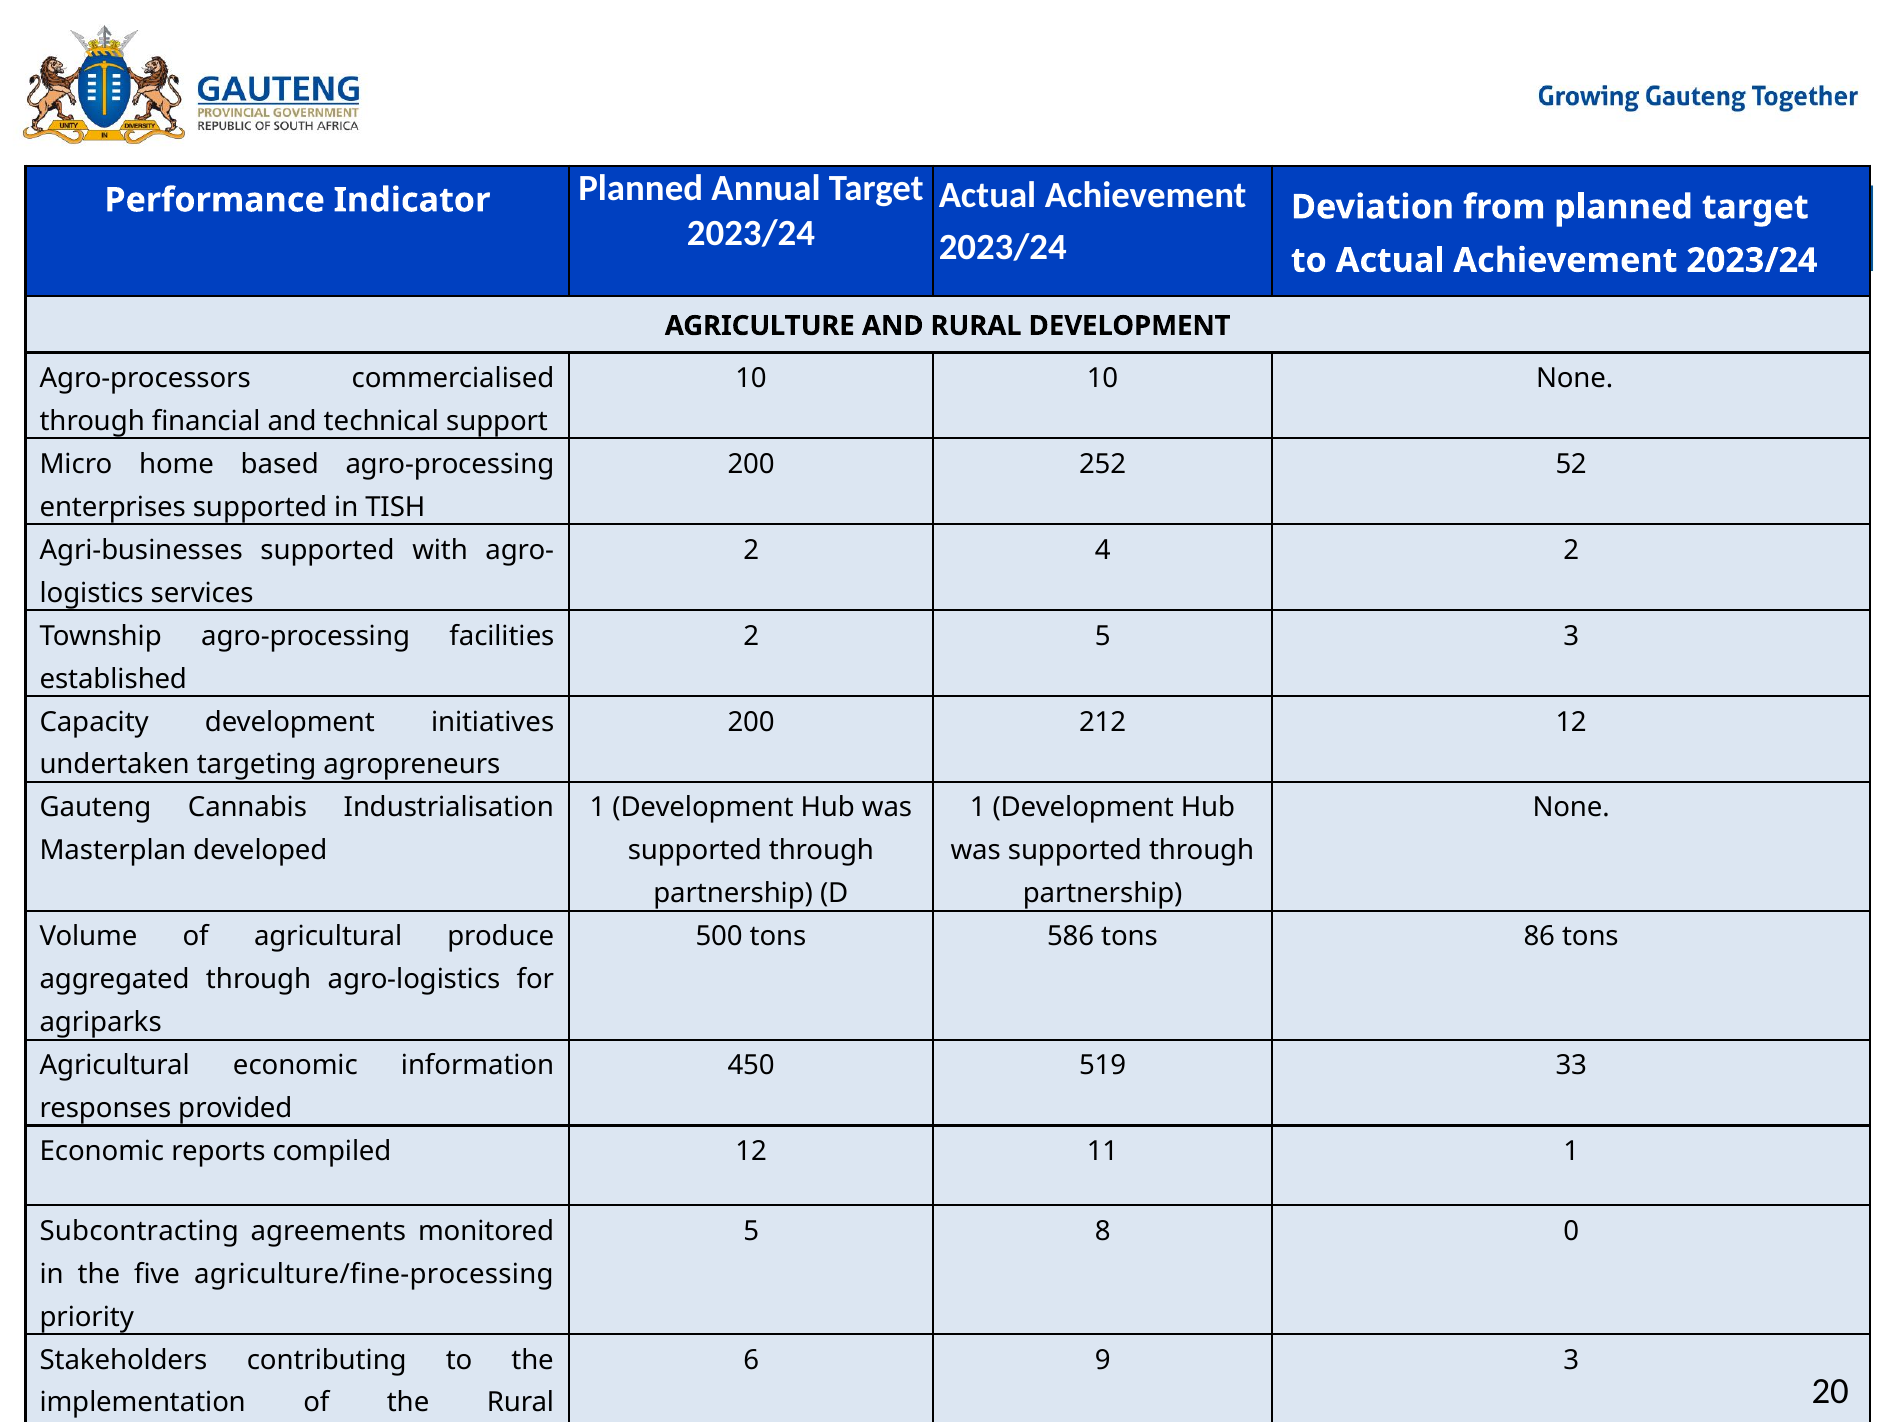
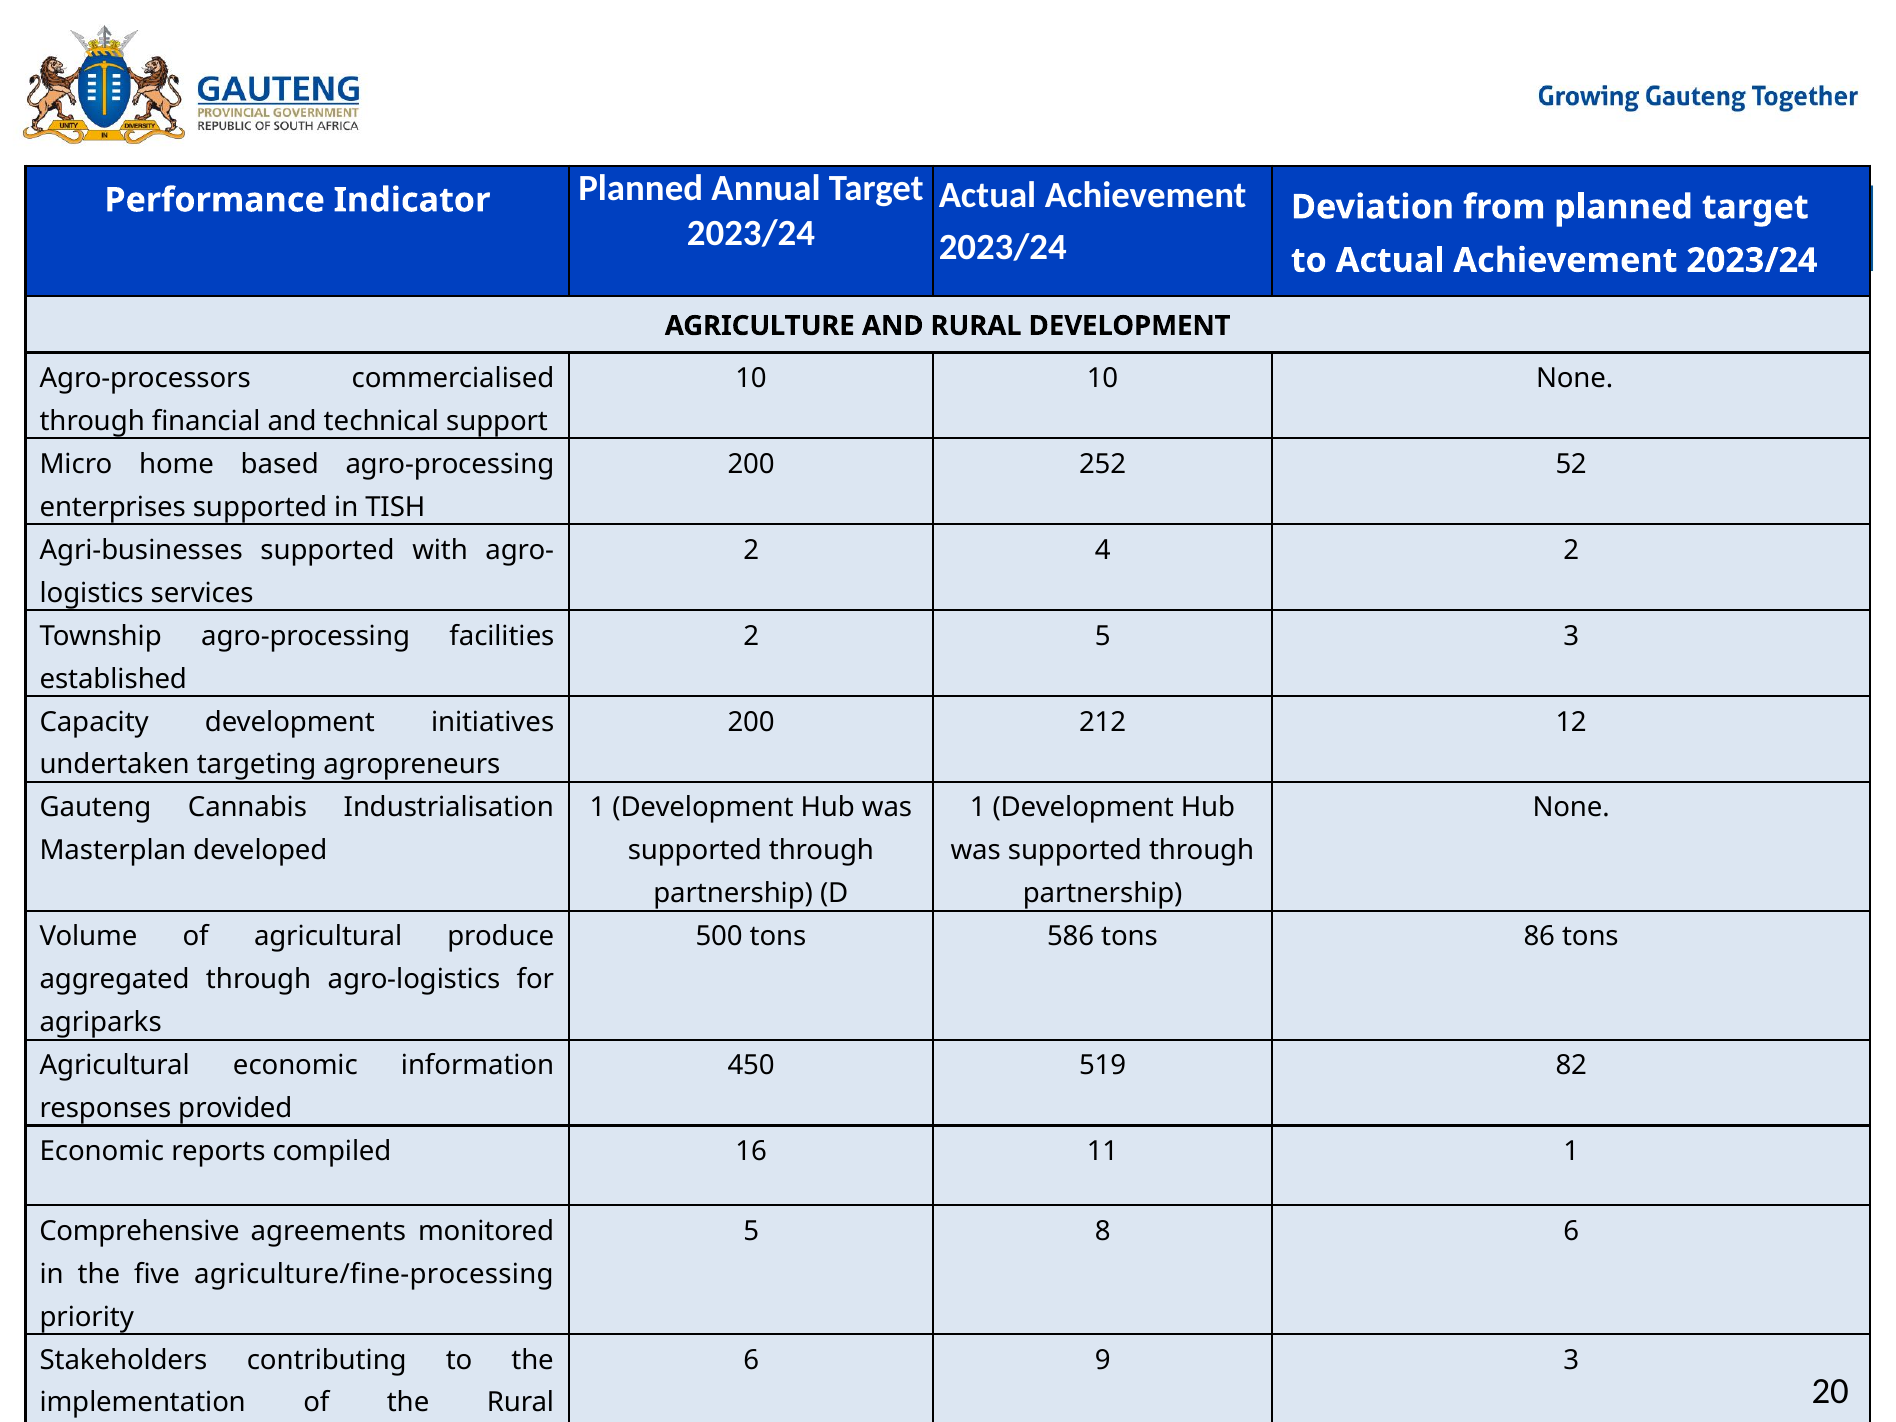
33: 33 -> 82 (1571, 1066)
compiled 12: 12 -> 16 (751, 1151)
Subcontracting: Subcontracting -> Comprehensive (139, 1231)
8 0: 0 -> 6 (1571, 1231)
